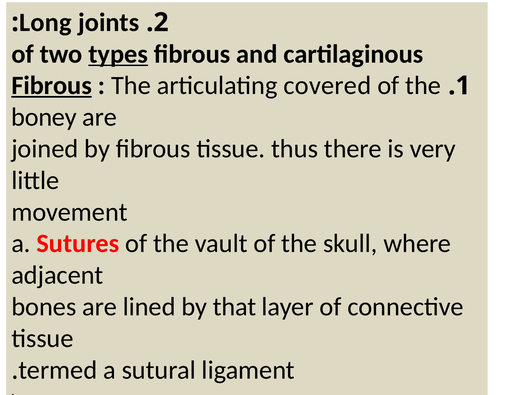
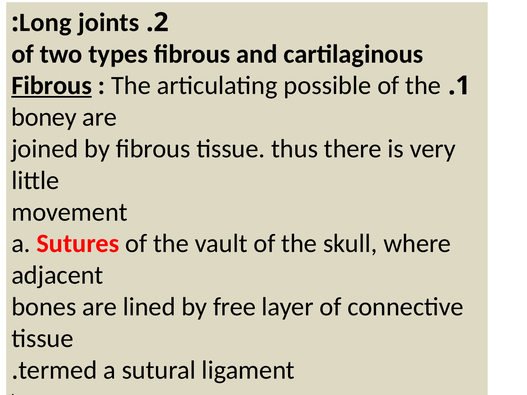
types underline: present -> none (118, 54)
covered: covered -> possible (327, 86)
that: that -> free (235, 307)
